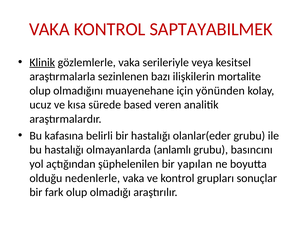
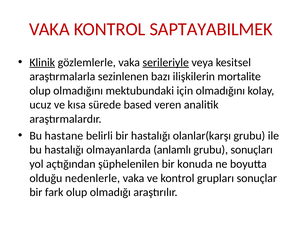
serileriyle underline: none -> present (166, 62)
muayenehane: muayenehane -> mektubundaki (140, 90)
için yönünden: yönünden -> olmadığını (220, 90)
kafasına: kafasına -> hastane (64, 135)
olanlar(eder: olanlar(eder -> olanlar(karşı (202, 135)
basıncını: basıncını -> sonuçları (252, 150)
yapılan: yapılan -> konuda (195, 164)
